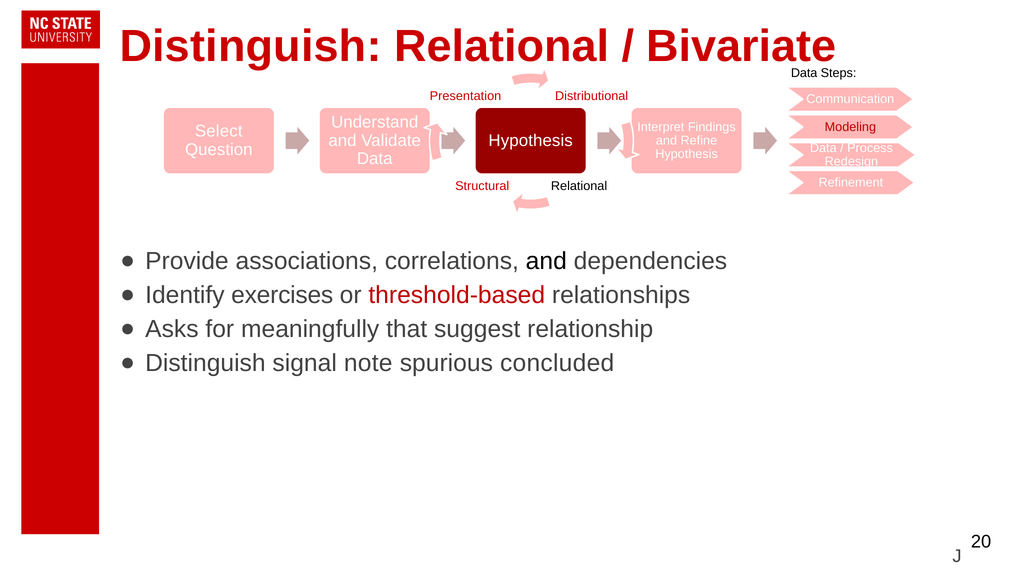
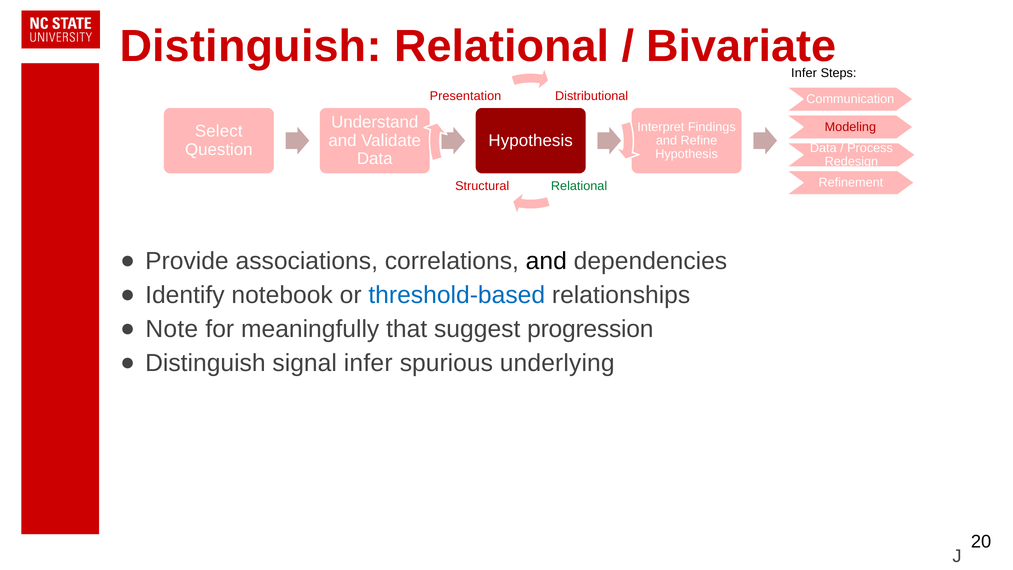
Data: Data -> Infer (804, 73)
Relational colour: black -> green (579, 186)
exercises: exercises -> notebook (282, 295)
threshold-based colour: red -> blue (457, 295)
Asks: Asks -> Note (172, 329)
relationship: relationship -> progression (590, 329)
signal note: note -> infer (368, 363)
concluded: concluded -> underlying (557, 363)
